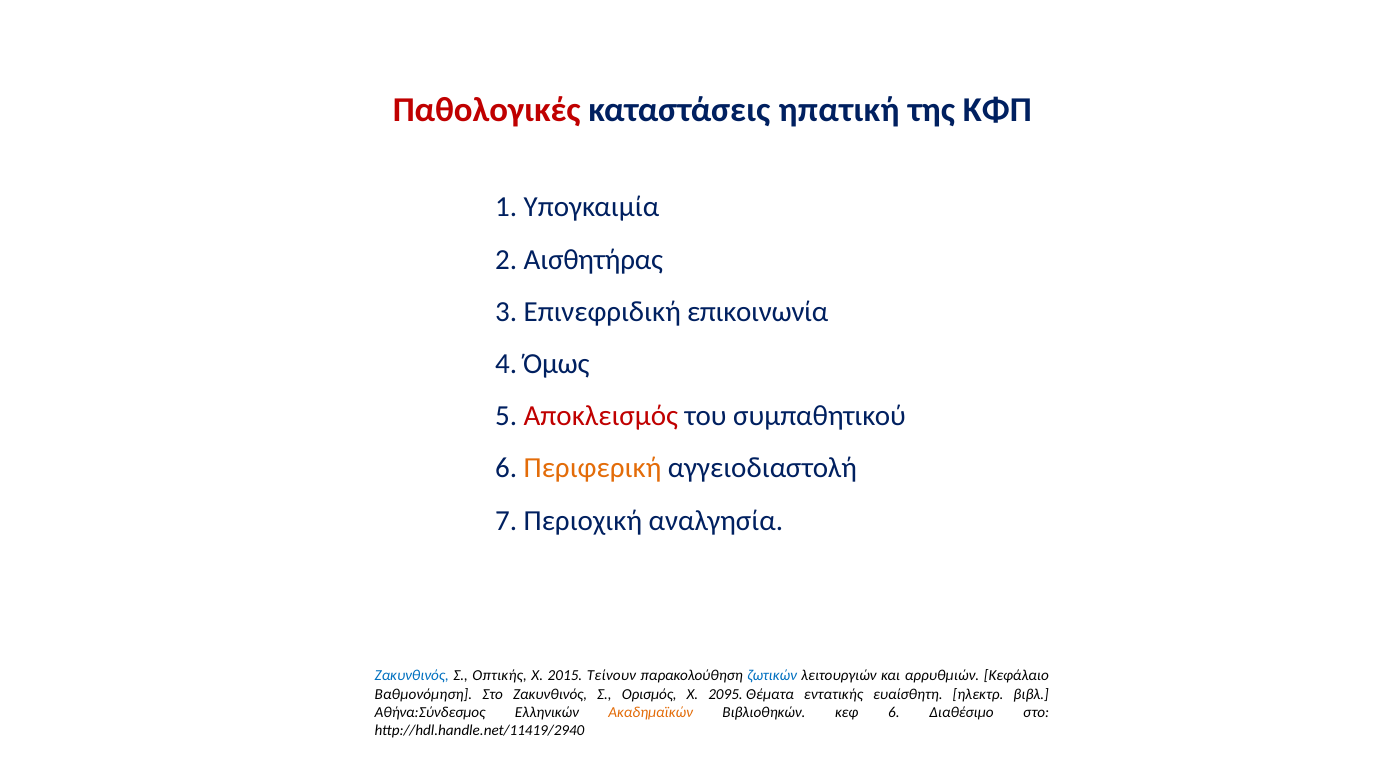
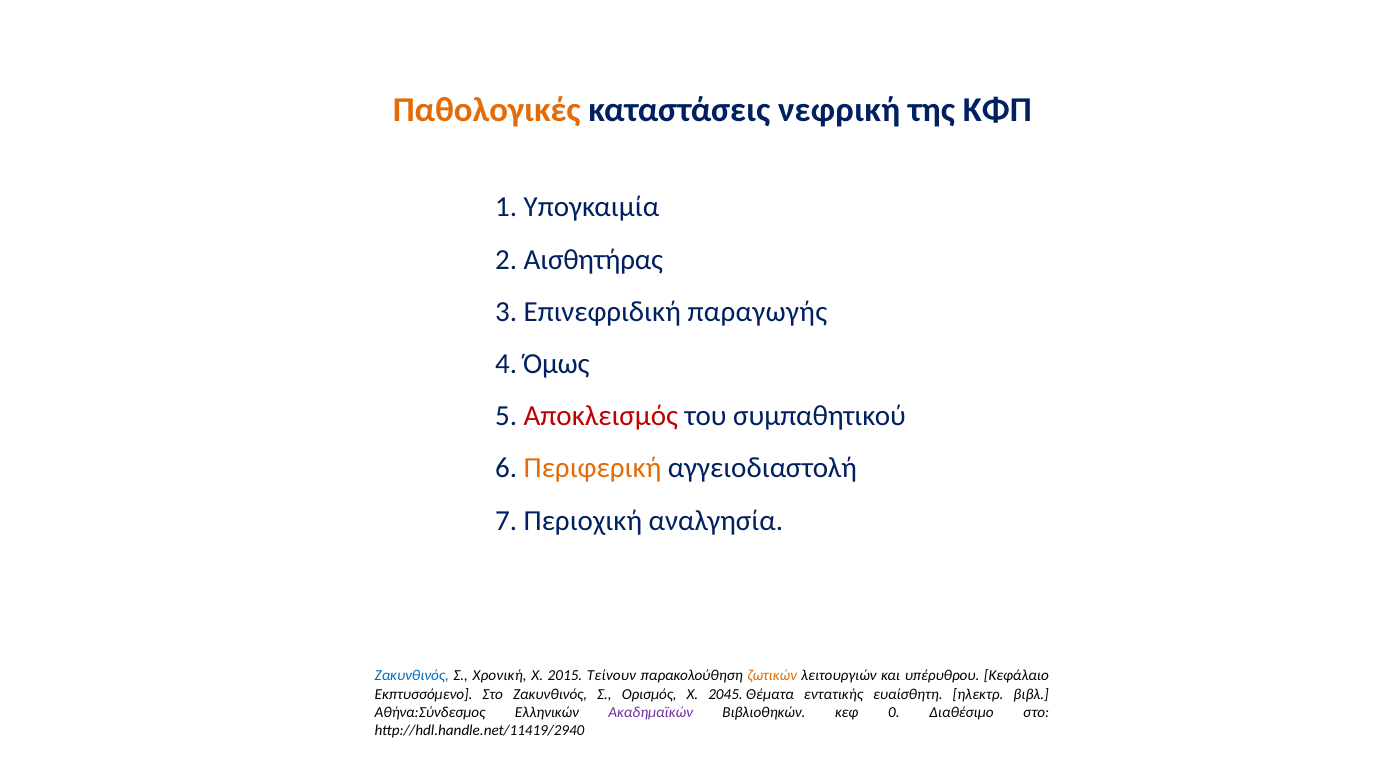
Παθολογικές colour: red -> orange (487, 110)
ηπατική: ηπατική -> νεφρική (839, 110)
επικοινωνία: επικοινωνία -> παραγωγής (757, 312)
Οπτικής: Οπτικής -> Χρονική (500, 676)
ζωτικών colour: blue -> orange (772, 676)
αρρυθμιών: αρρυθμιών -> υπέρυθρου (942, 676)
Βαθμονόμηση: Βαθμονόμηση -> Εκπτυσσόμενο (424, 694)
2095: 2095 -> 2045 (726, 694)
Ακαδημαϊκών colour: orange -> purple (651, 712)
κεφ 6: 6 -> 0 (894, 712)
